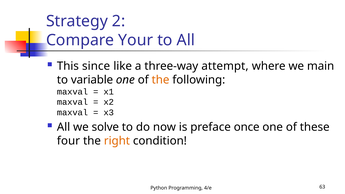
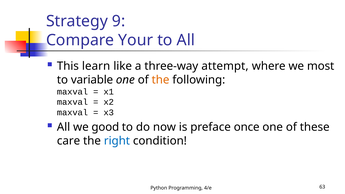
2: 2 -> 9 (119, 21)
since: since -> learn (96, 66)
main: main -> most (321, 66)
solve: solve -> good (105, 127)
four: four -> care (69, 141)
right colour: orange -> blue (117, 141)
